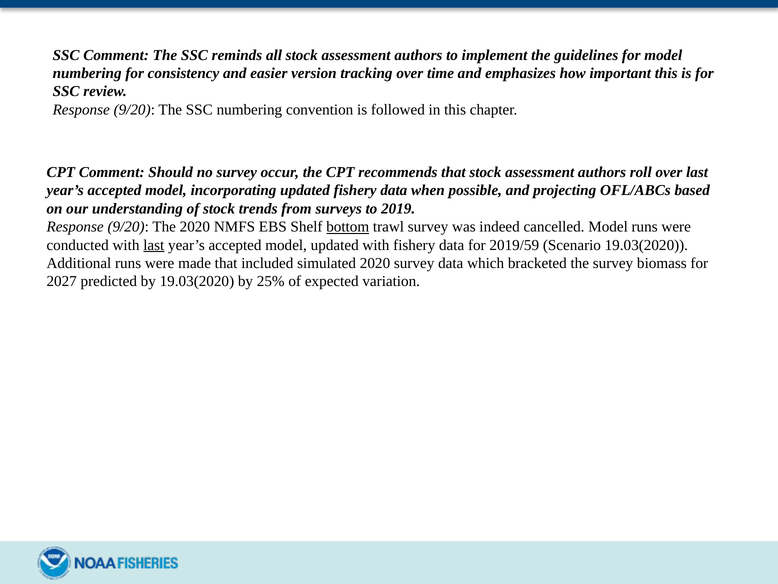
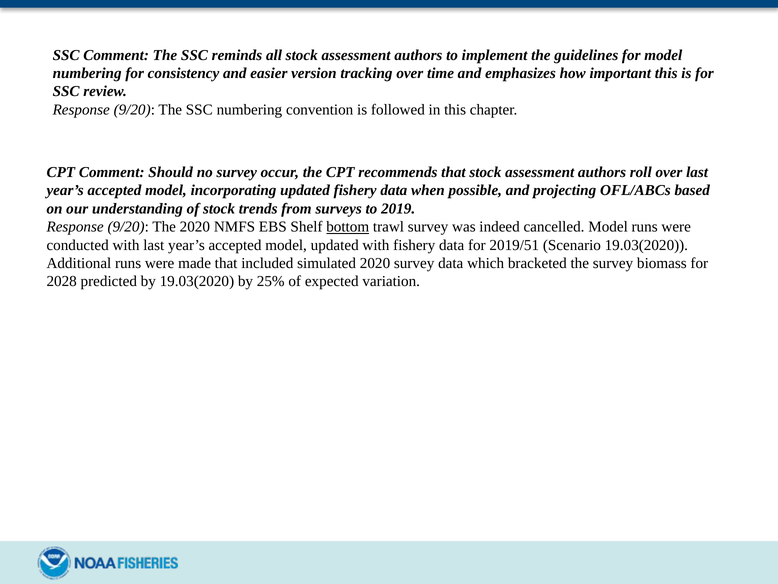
last underline: present -> none (154, 245)
2019/59: 2019/59 -> 2019/51 (514, 245)
2027: 2027 -> 2028 (62, 281)
